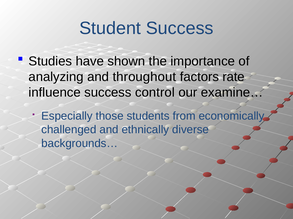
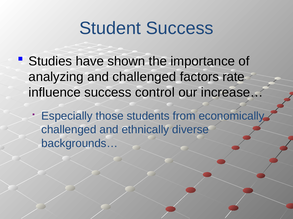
and throughout: throughout -> challenged (144, 77)
examine…: examine… -> increase… (232, 93)
